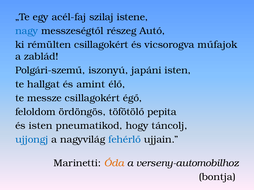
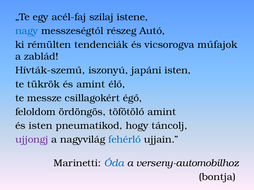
rémülten csillagokért: csillagokért -> tendenciák (101, 45)
Polgári-szemű: Polgári-szemű -> Hívták-szemű (50, 71)
hallgat: hallgat -> tükrök (43, 84)
töfötölő pepita: pepita -> amint (162, 112)
ujjongj colour: blue -> purple (32, 140)
Óda colour: orange -> blue (114, 163)
